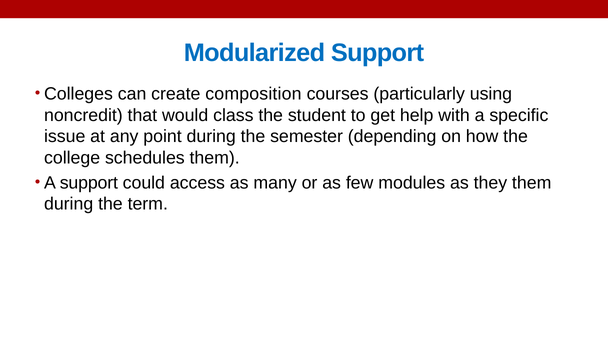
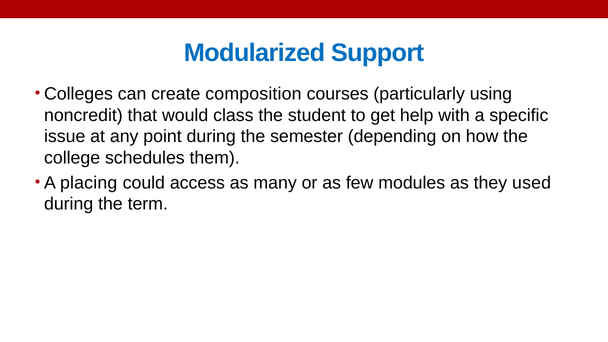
A support: support -> placing (89, 183)
they them: them -> used (532, 183)
